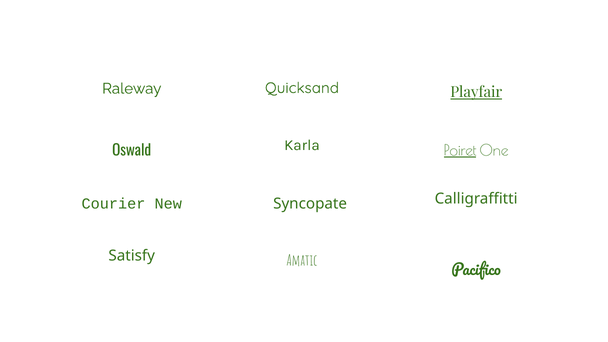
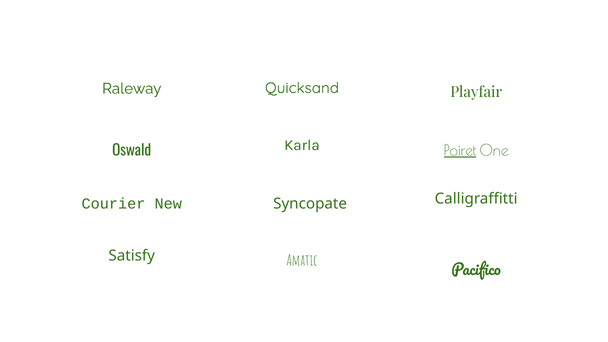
Playfair underline: present -> none (476, 92)
